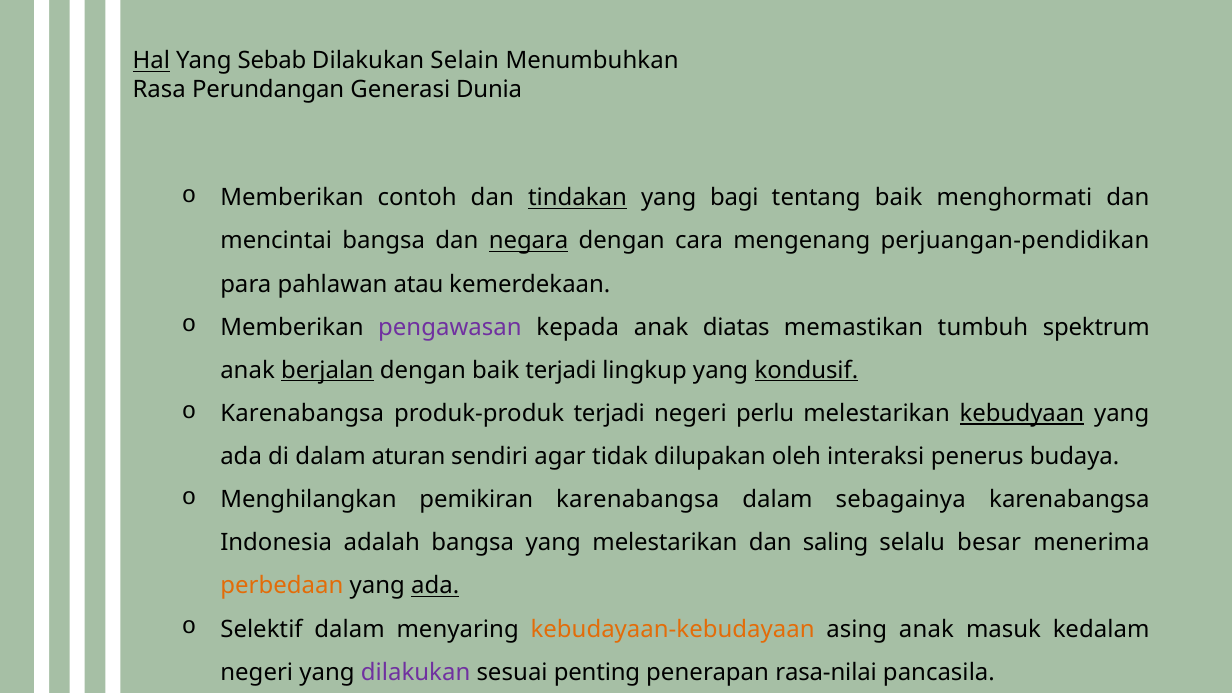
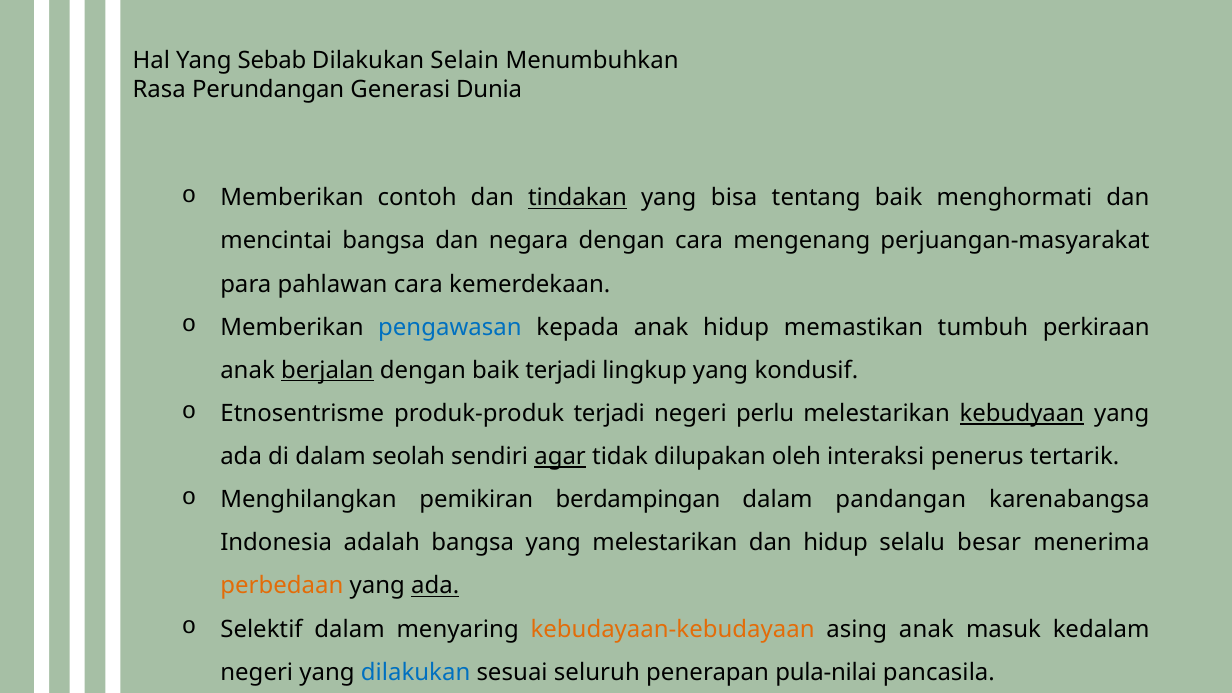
Hal underline: present -> none (151, 61)
bagi: bagi -> bisa (734, 198)
negara underline: present -> none (529, 241)
perjuangan-pendidikan: perjuangan-pendidikan -> perjuangan-masyarakat (1015, 241)
pahlawan atau: atau -> cara (418, 284)
pengawasan colour: purple -> blue (450, 327)
anak diatas: diatas -> hidup (736, 327)
spektrum: spektrum -> perkiraan (1096, 327)
kondusif underline: present -> none (806, 370)
Karenabangsa: Karenabangsa -> Etnosentrisme (302, 414)
aturan: aturan -> seolah (408, 457)
agar underline: none -> present (560, 457)
budaya: budaya -> tertarik (1075, 457)
pemikiran karenabangsa: karenabangsa -> berdampingan (638, 500)
sebagainya: sebagainya -> pandangan (901, 500)
dan saling: saling -> hidup (836, 543)
dilakukan colour: purple -> blue (416, 672)
penting: penting -> seluruh (597, 672)
rasa-nilai: rasa-nilai -> pula-nilai (826, 672)
